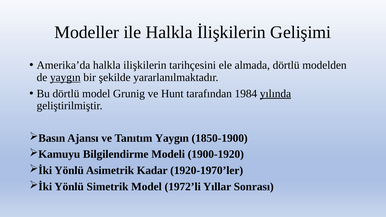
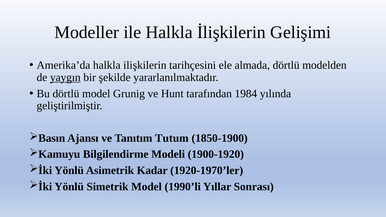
yılında underline: present -> none (276, 94)
Tanıtım Yaygın: Yaygın -> Tutum (172, 138)
1972’li: 1972’li -> 1990’li (183, 187)
